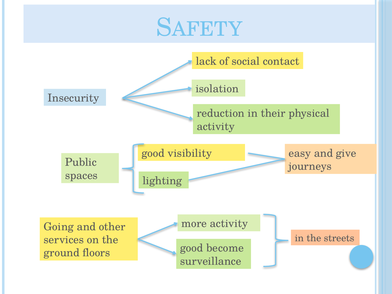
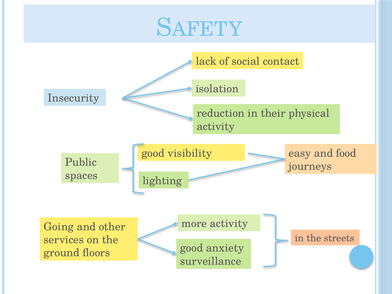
give: give -> food (346, 153)
become: become -> anxiety (225, 248)
